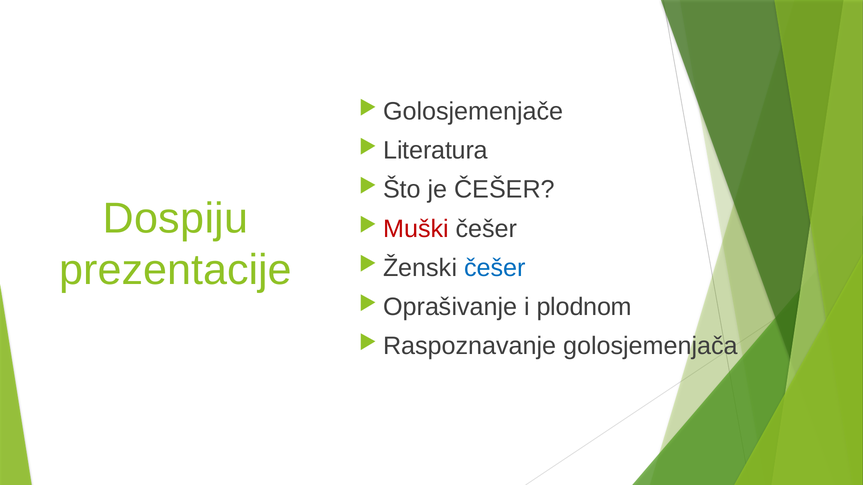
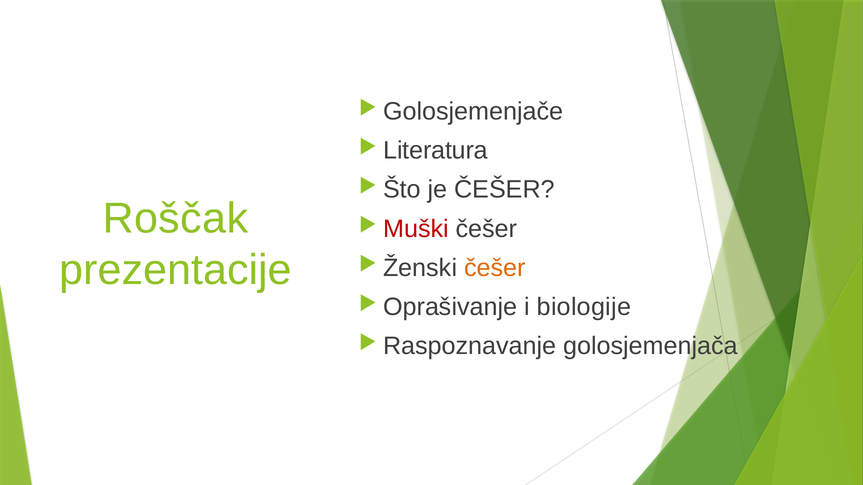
Dospiju: Dospiju -> Roščak (175, 219)
češer colour: blue -> orange (495, 268)
plodnom: plodnom -> biologije (584, 307)
